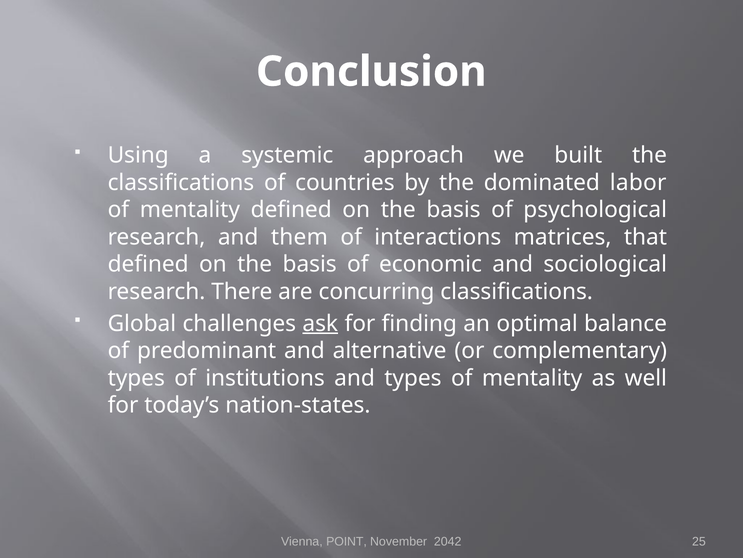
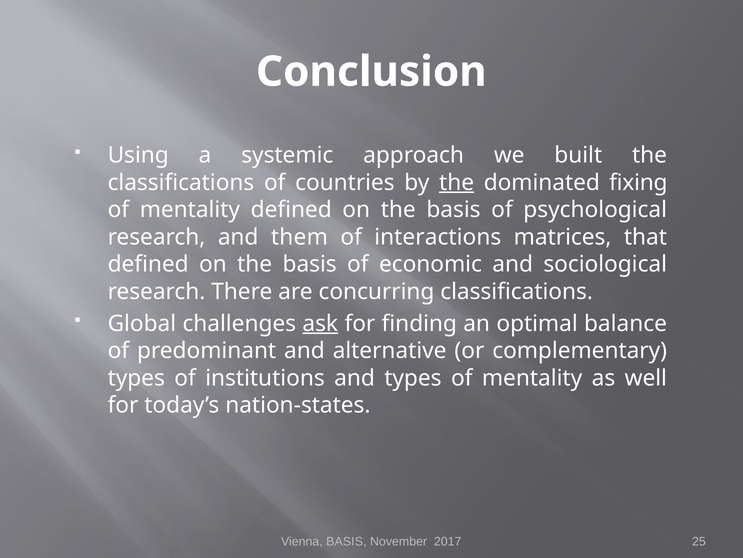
the underline: none -> present (457, 182)
labor: labor -> fixing (638, 182)
Vienna POINT: POINT -> BASIS (346, 541)
2042: 2042 -> 2017 (448, 541)
